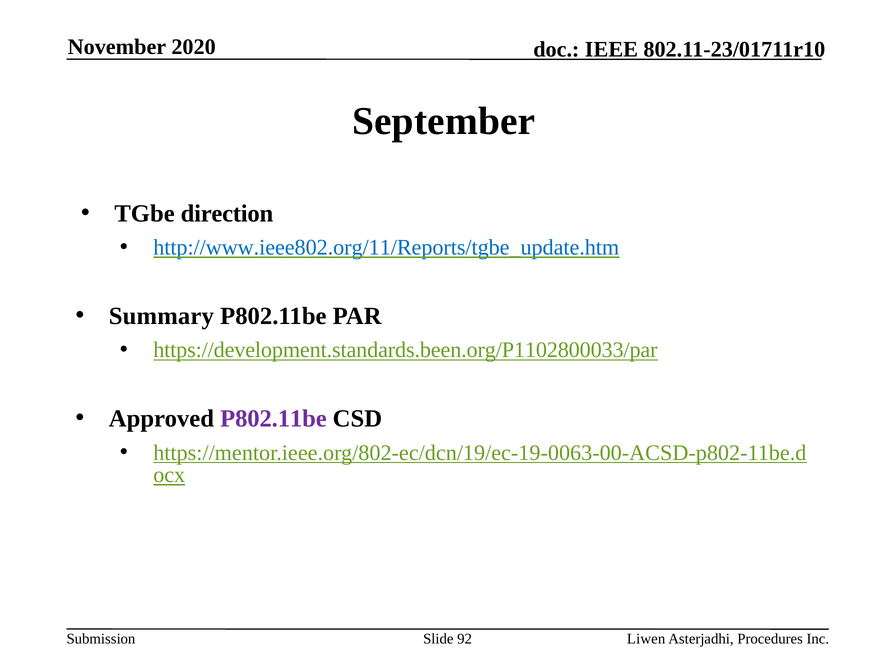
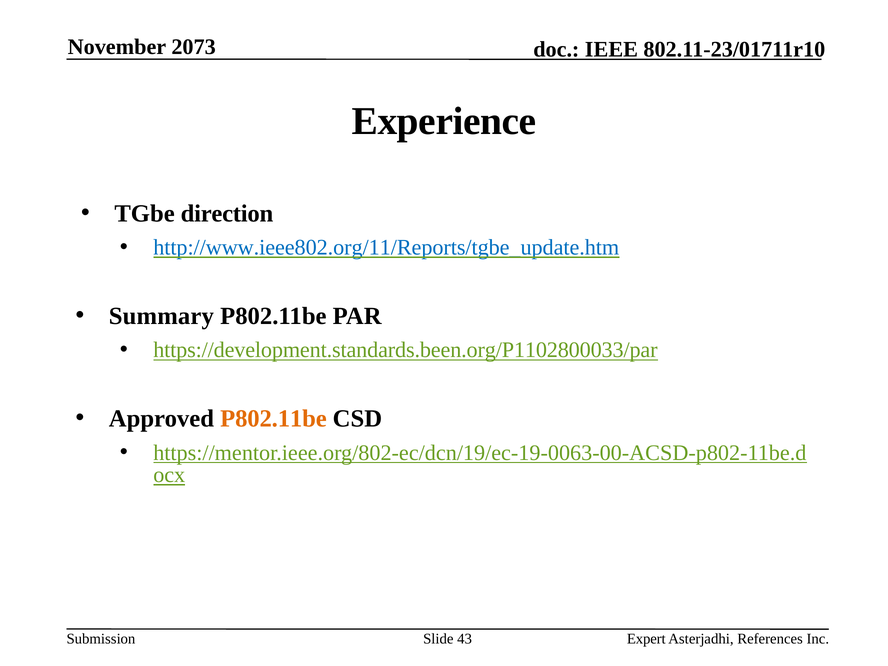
2020: 2020 -> 2073 (194, 47)
September: September -> Experience (444, 121)
P802.11be colour: purple -> orange (273, 419)
92: 92 -> 43 (465, 639)
Liwen: Liwen -> Expert (646, 639)
Procedures: Procedures -> References (770, 639)
